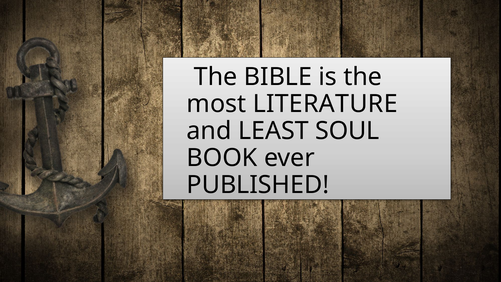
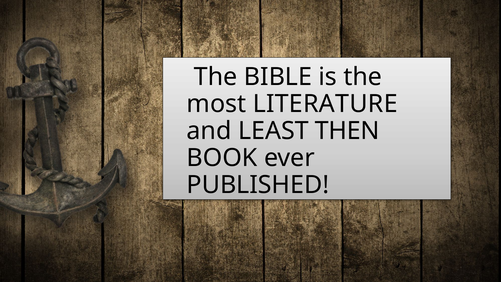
SOUL: SOUL -> THEN (347, 131)
